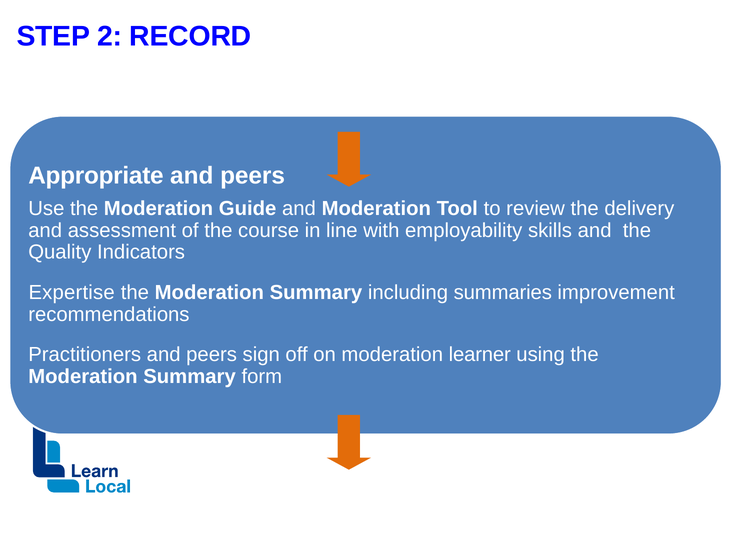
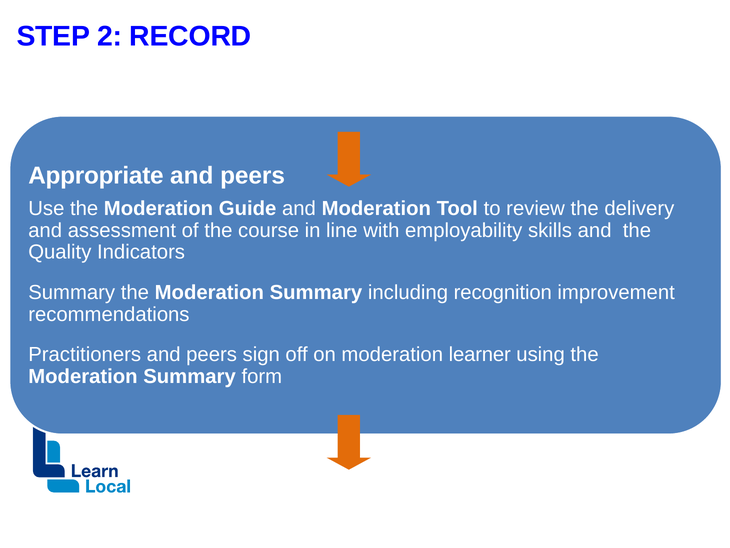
Expertise: Expertise -> Summary (72, 292)
summaries: summaries -> recognition (503, 292)
